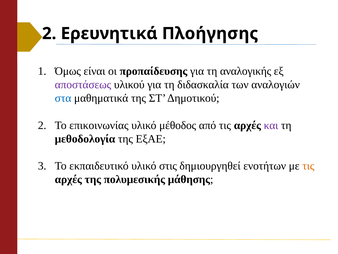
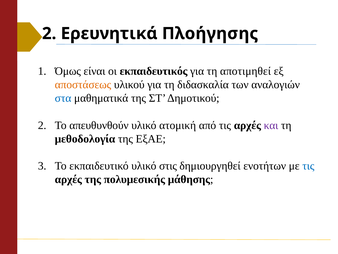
προπαίδευσης: προπαίδευσης -> εκπαιδευτικός (154, 71)
αναλογικής: αναλογικής -> αποτιμηθεί (245, 71)
αποστάσεως colour: purple -> orange (83, 84)
επικοινωνίας: επικοινωνίας -> απευθυνθούν (99, 125)
μέθοδος: μέθοδος -> ατομική (178, 125)
τις colour: orange -> blue (308, 166)
